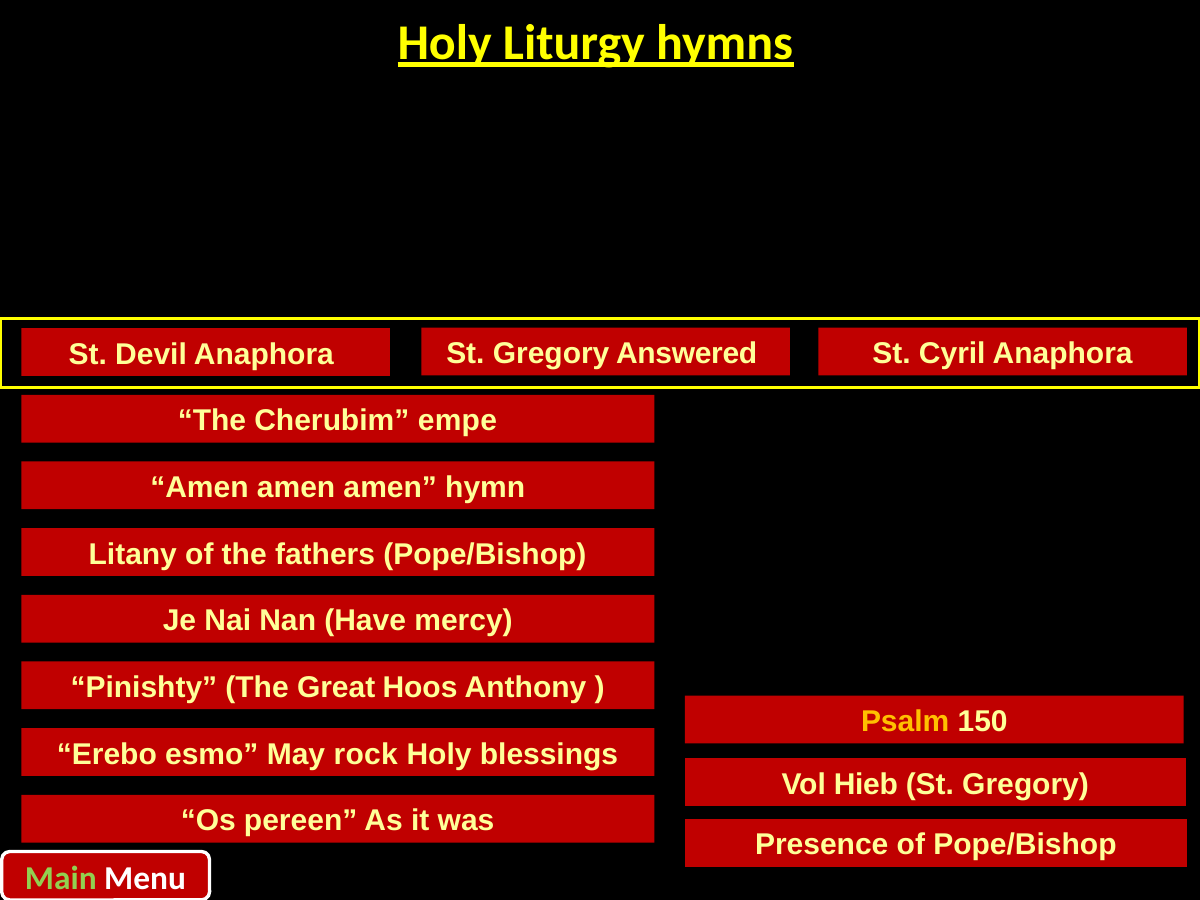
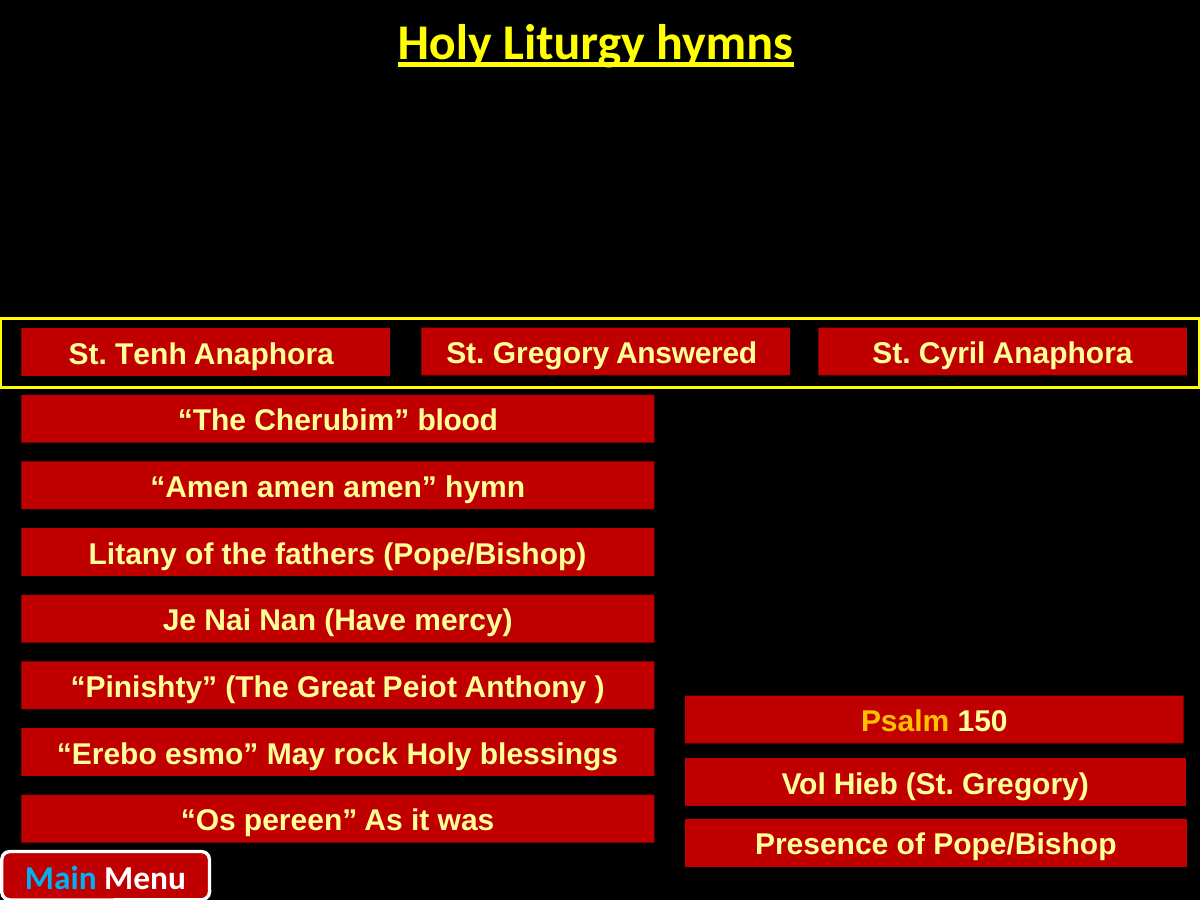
Devil: Devil -> Tenh (151, 354)
empe: empe -> blood (458, 421)
Hoos: Hoos -> Peiot (420, 687)
Main colour: light green -> light blue (61, 878)
